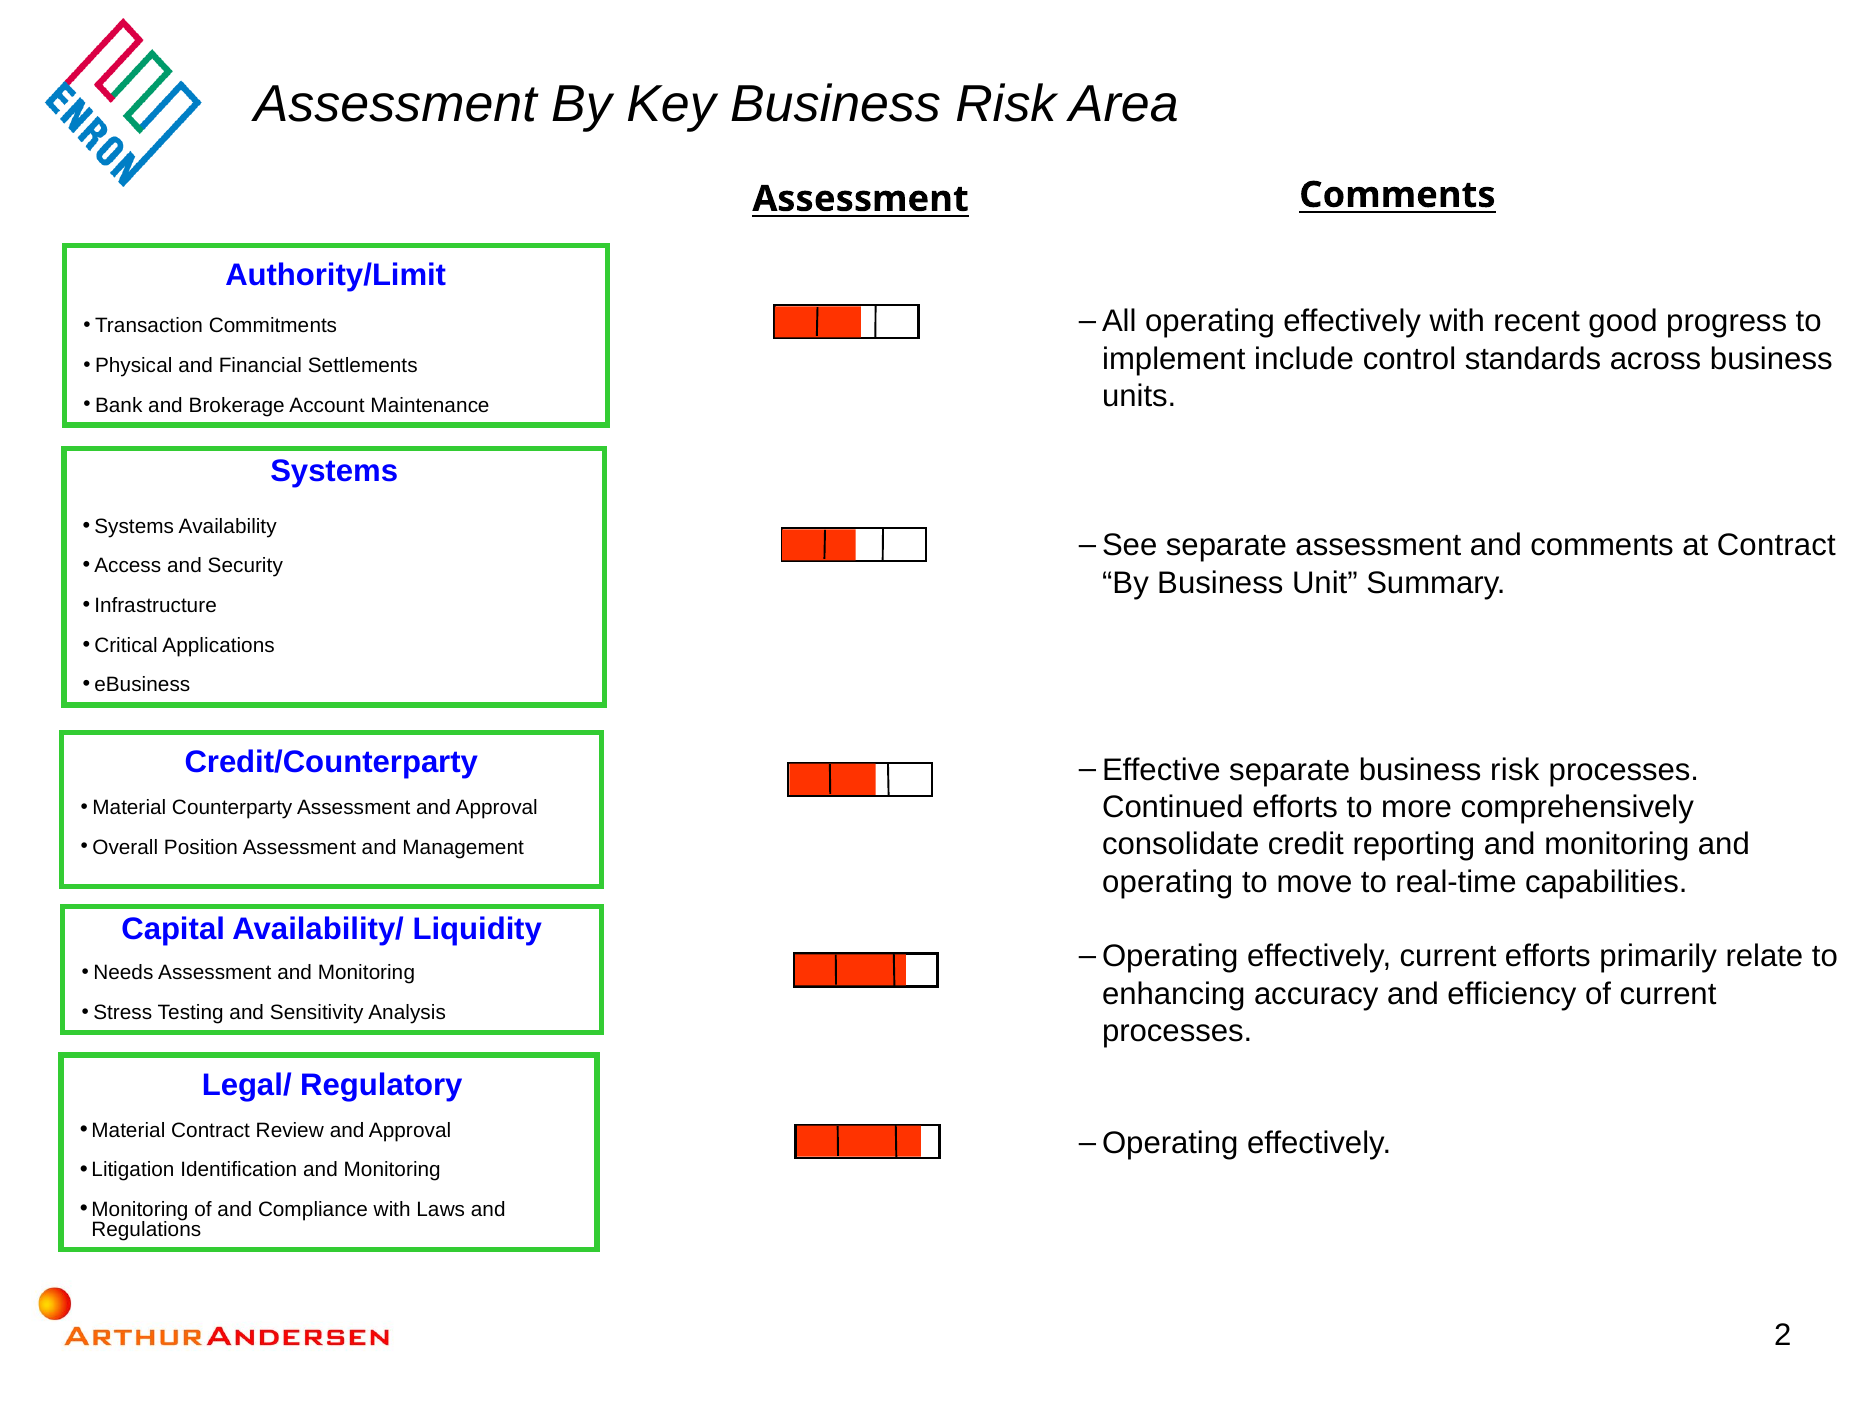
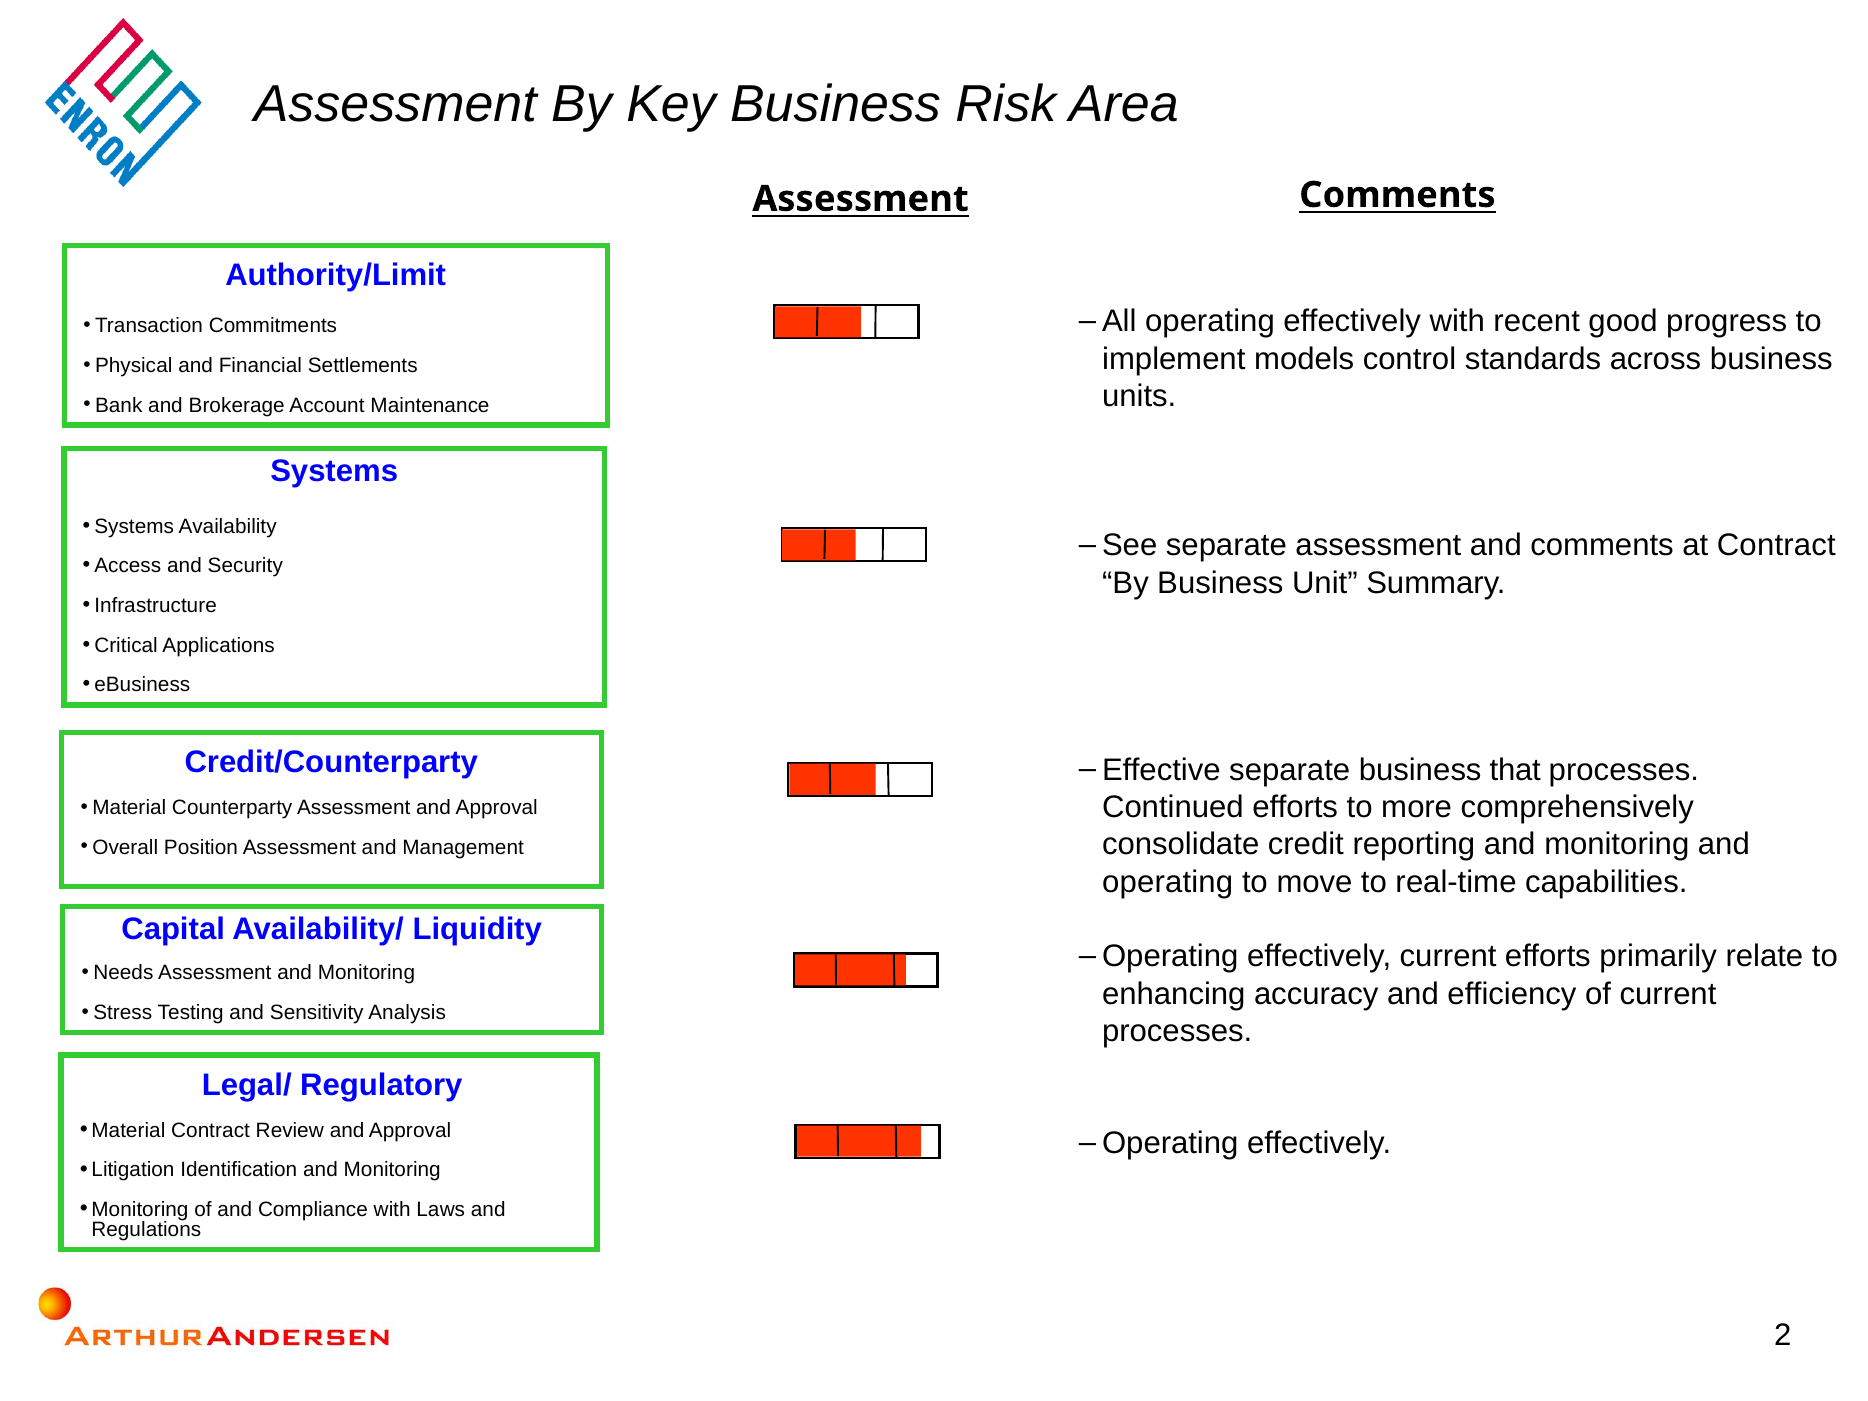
include: include -> models (1304, 359)
separate business risk: risk -> that (1515, 770)
